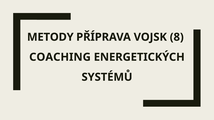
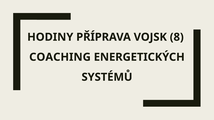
METODY: METODY -> HODINY (50, 37)
